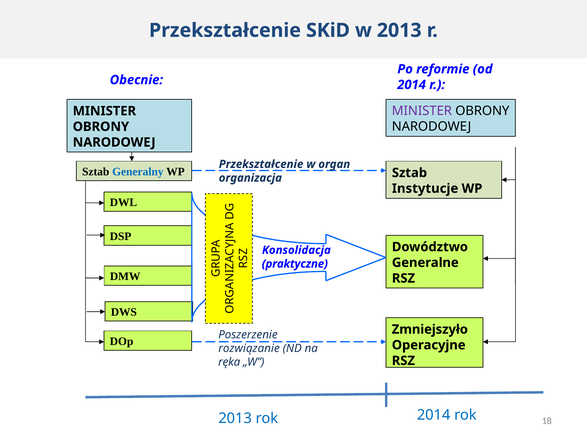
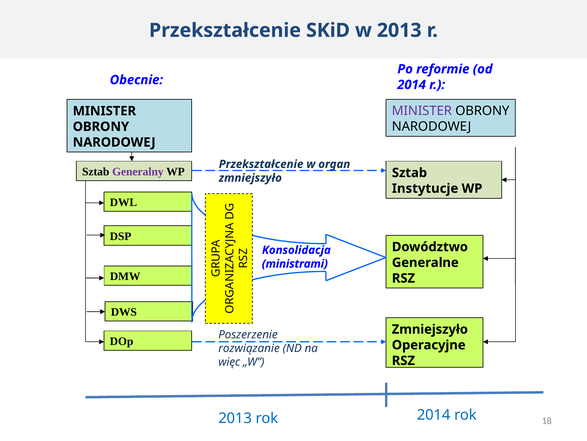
Generalny colour: blue -> purple (138, 171)
organizacja: organizacja -> zmniejszyło (250, 178)
praktyczne: praktyczne -> ministrami (295, 263)
ręka: ręka -> więc (229, 362)
